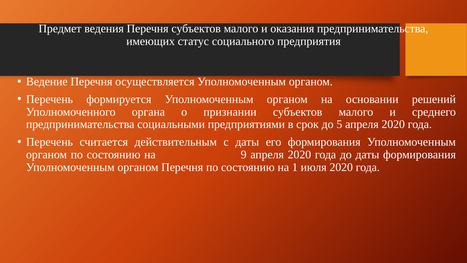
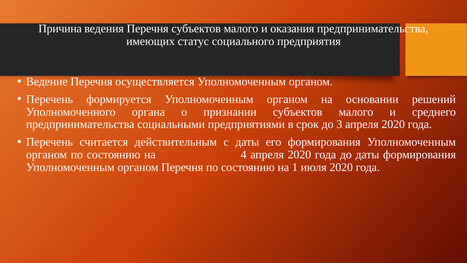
Предмет: Предмет -> Причина (60, 29)
5: 5 -> 3 (339, 124)
9: 9 -> 4 (244, 154)
